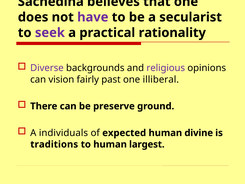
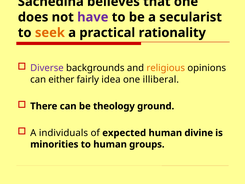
seek colour: purple -> orange (50, 33)
religious colour: purple -> orange (166, 68)
vision: vision -> either (61, 79)
past: past -> idea (111, 79)
preserve: preserve -> theology (114, 106)
traditions: traditions -> minorities (54, 144)
largest: largest -> groups (147, 144)
